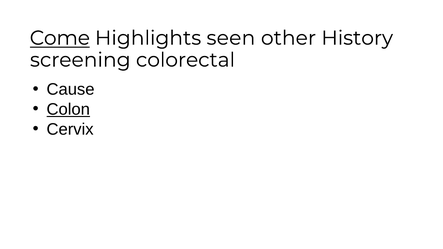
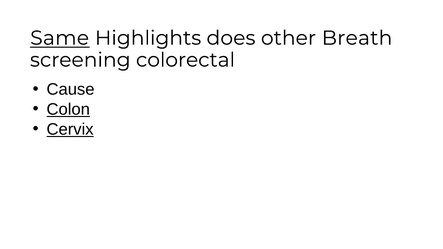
Come: Come -> Same (60, 38)
seen: seen -> does (231, 38)
History: History -> Breath (357, 38)
Cervix underline: none -> present (70, 129)
